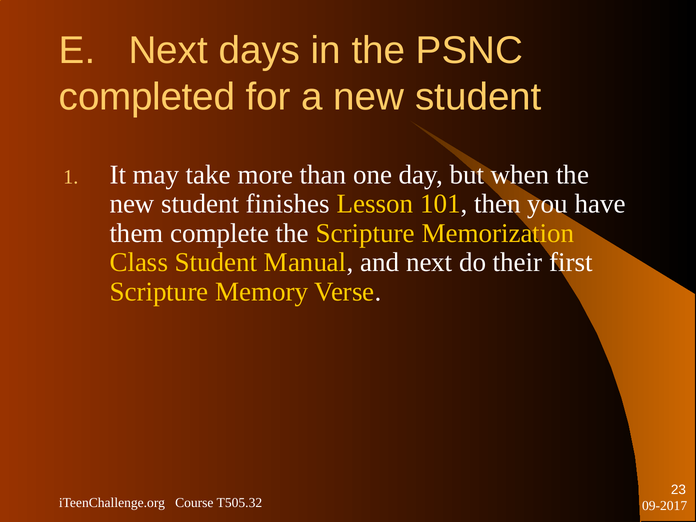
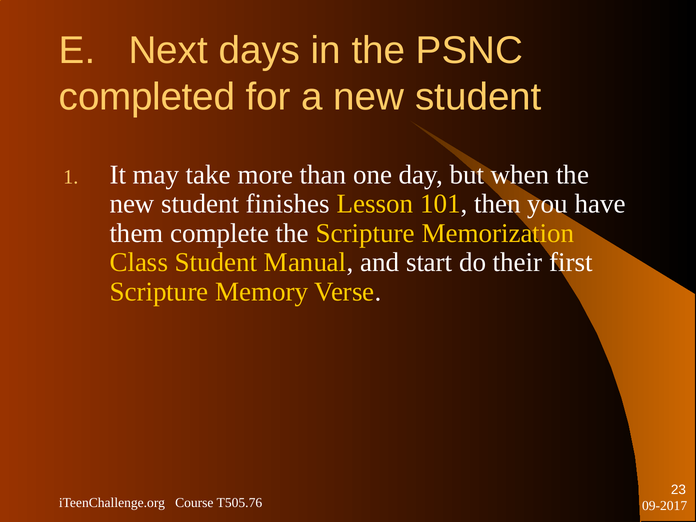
and next: next -> start (429, 263)
T505.32: T505.32 -> T505.76 (239, 503)
